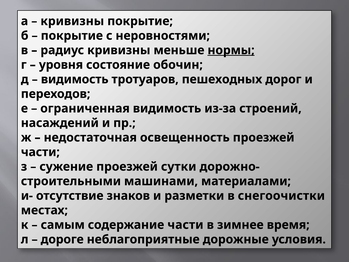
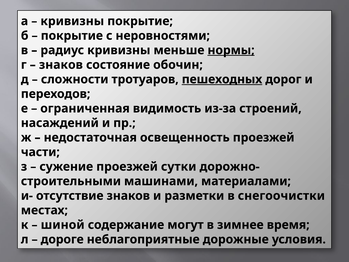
уровня: уровня -> знаков (61, 65)
видимость: видимость -> сложности (75, 79)
пешеходных underline: none -> present (222, 79)
самым: самым -> шиной (63, 225)
содержание части: части -> могут (185, 225)
